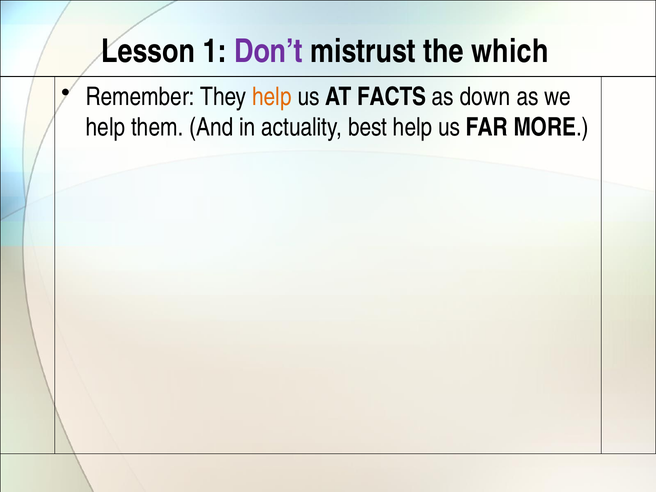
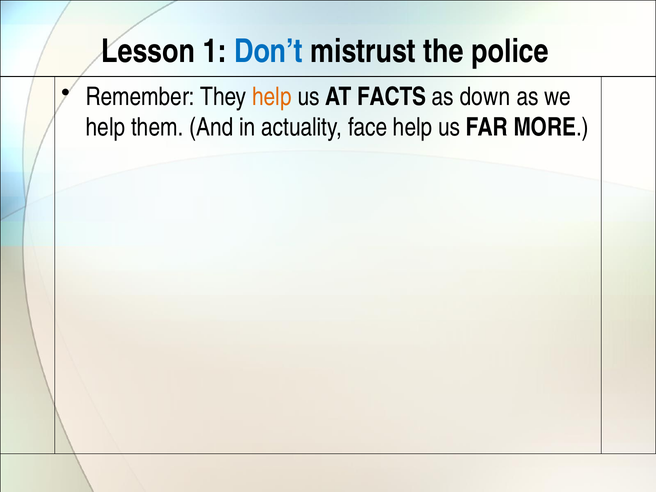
Don’t colour: purple -> blue (268, 51)
which: which -> police (510, 51)
best: best -> face (368, 128)
